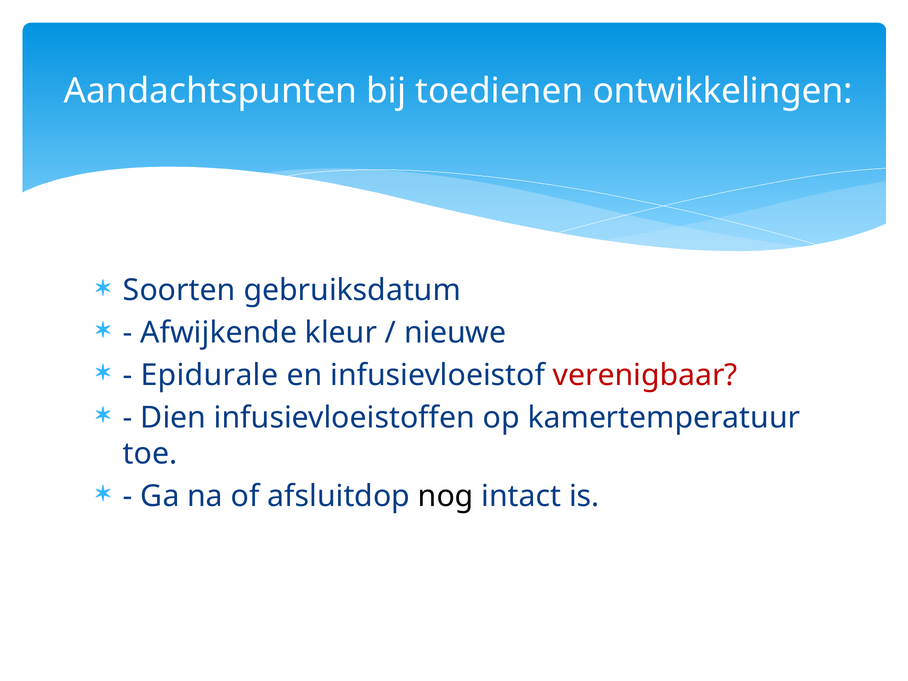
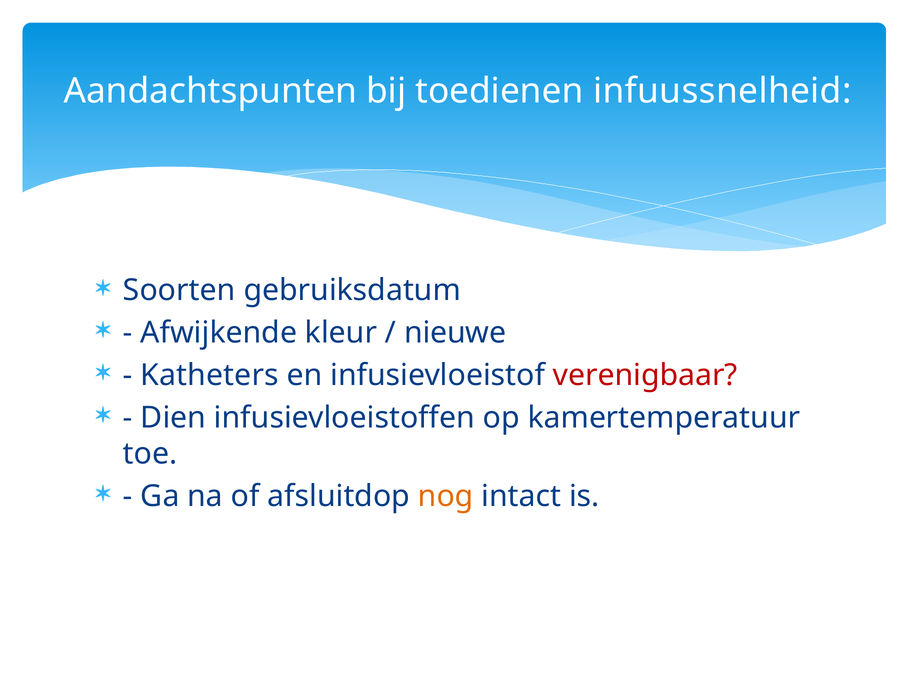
ontwikkelingen: ontwikkelingen -> infuussnelheid (722, 91)
Epidurale: Epidurale -> Katheters (210, 375)
nog colour: black -> orange (446, 496)
